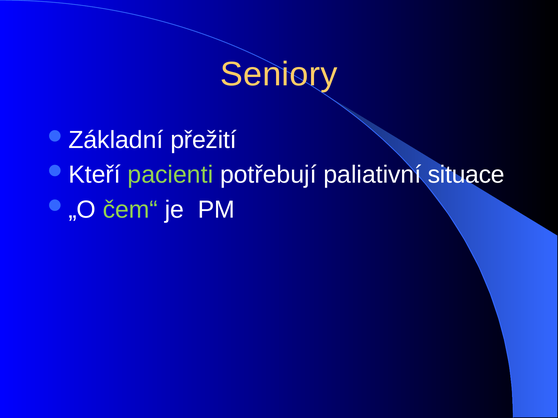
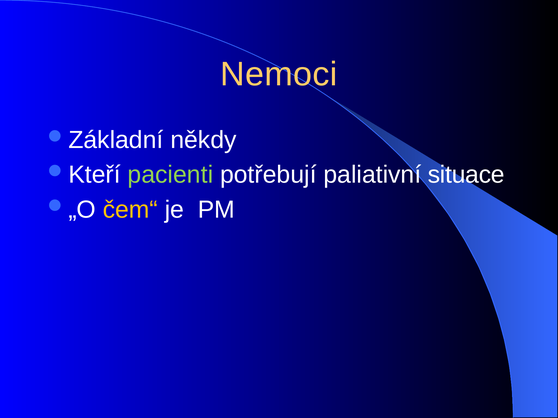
Seniory: Seniory -> Nemoci (279, 74)
přežití: přežití -> někdy (203, 140)
čem“ colour: light green -> yellow (130, 210)
